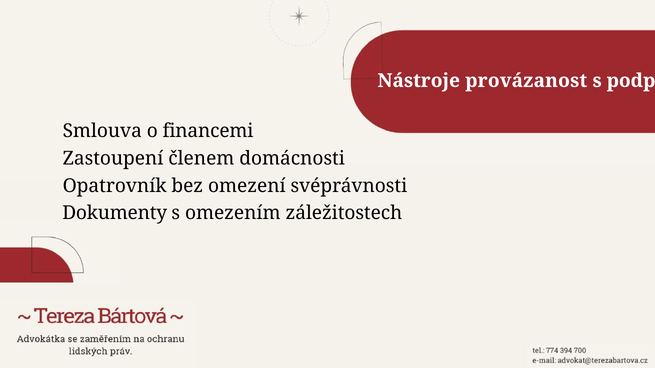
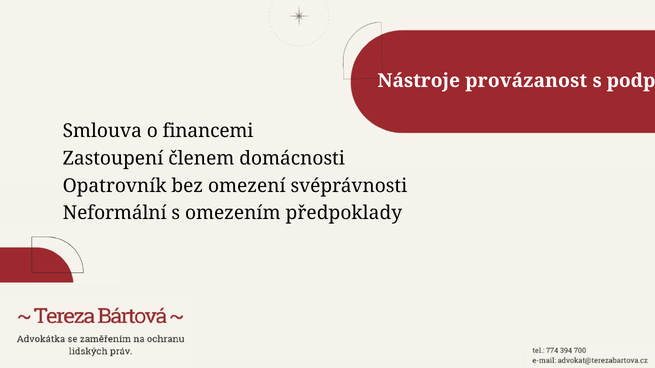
Dokumenty: Dokumenty -> Neformální (115, 213)
záležitostech: záležitostech -> předpoklady (344, 213)
